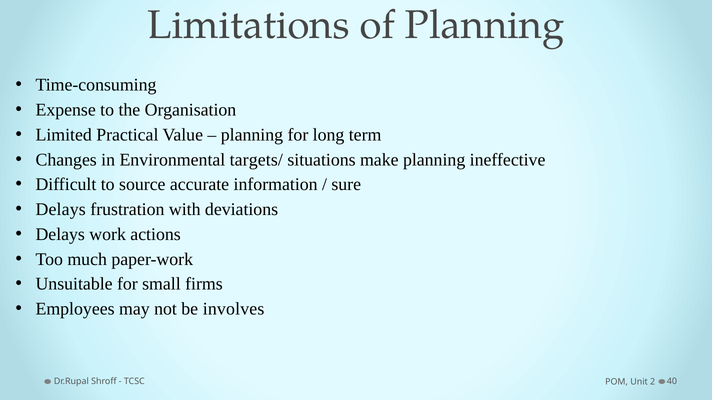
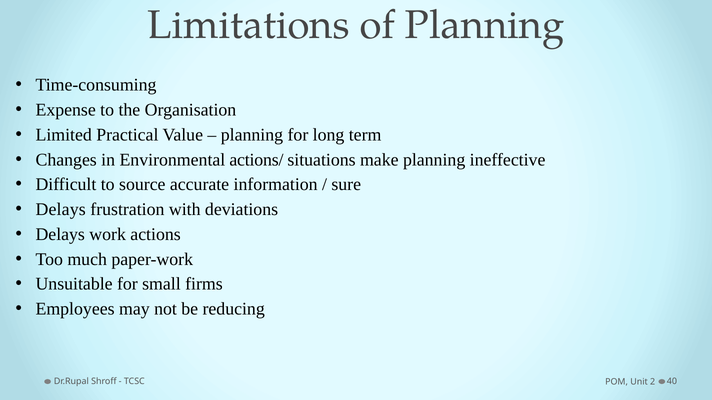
targets/: targets/ -> actions/ (256, 160)
involves: involves -> reducing (234, 309)
